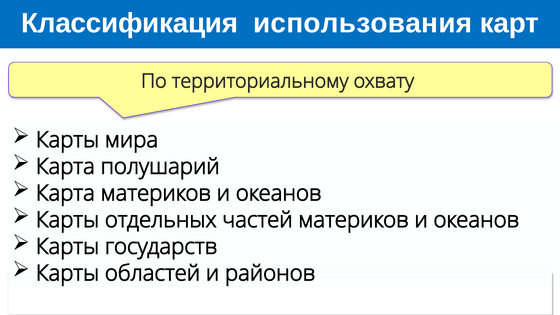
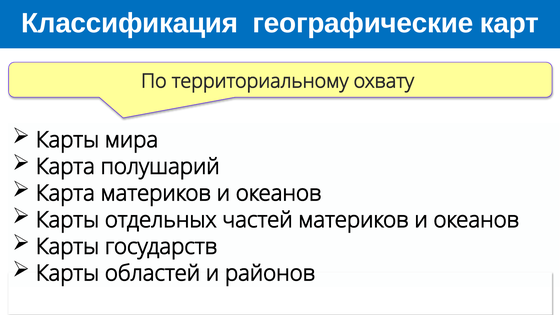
использования: использования -> географические (363, 23)
